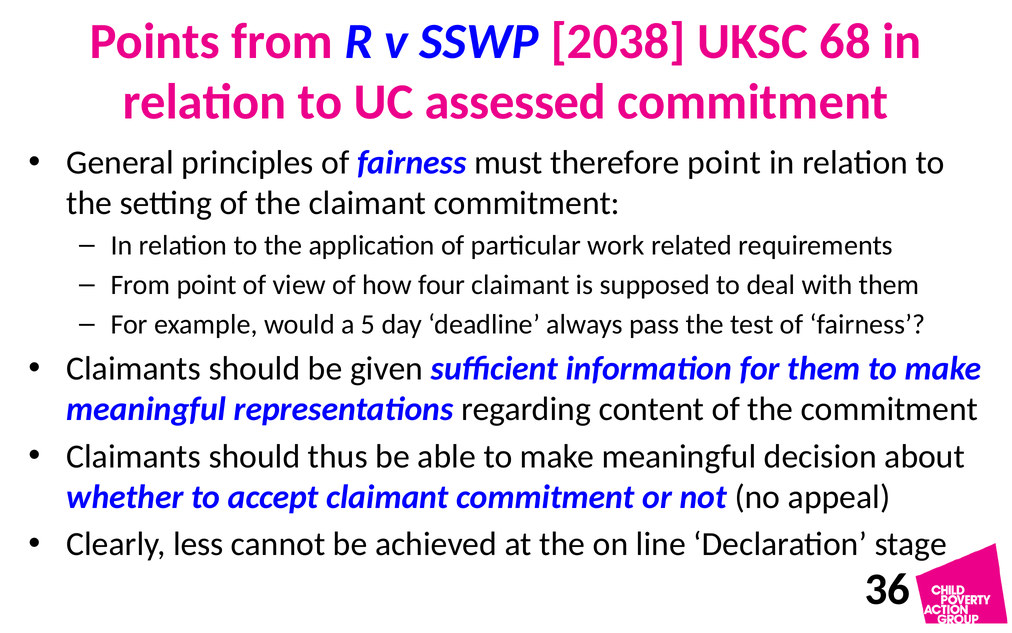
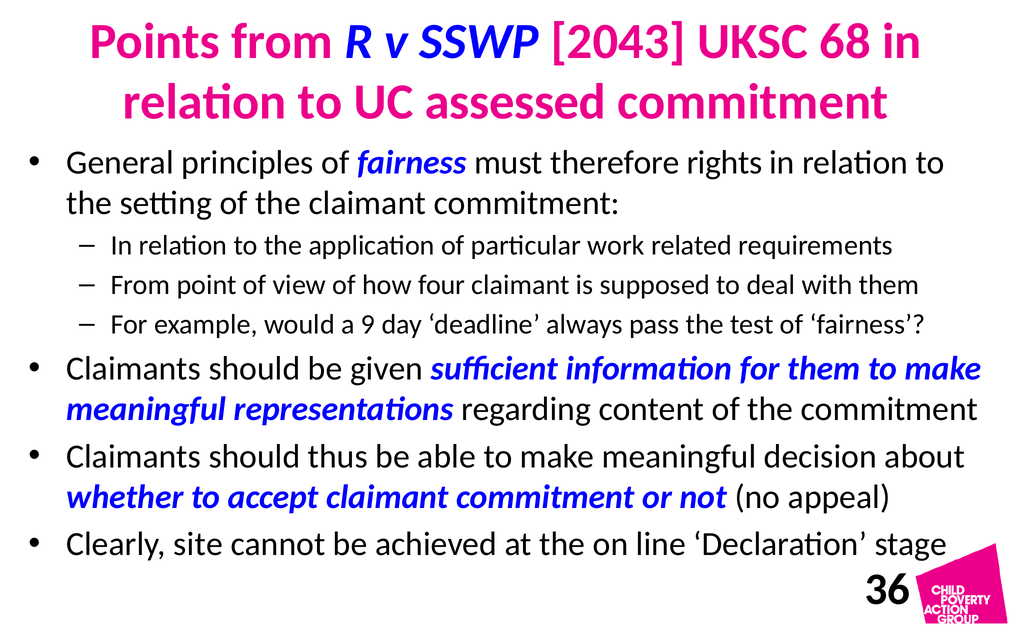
2038: 2038 -> 2043 (618, 41)
therefore point: point -> rights (724, 163)
5: 5 -> 9 (368, 324)
less: less -> site (198, 544)
